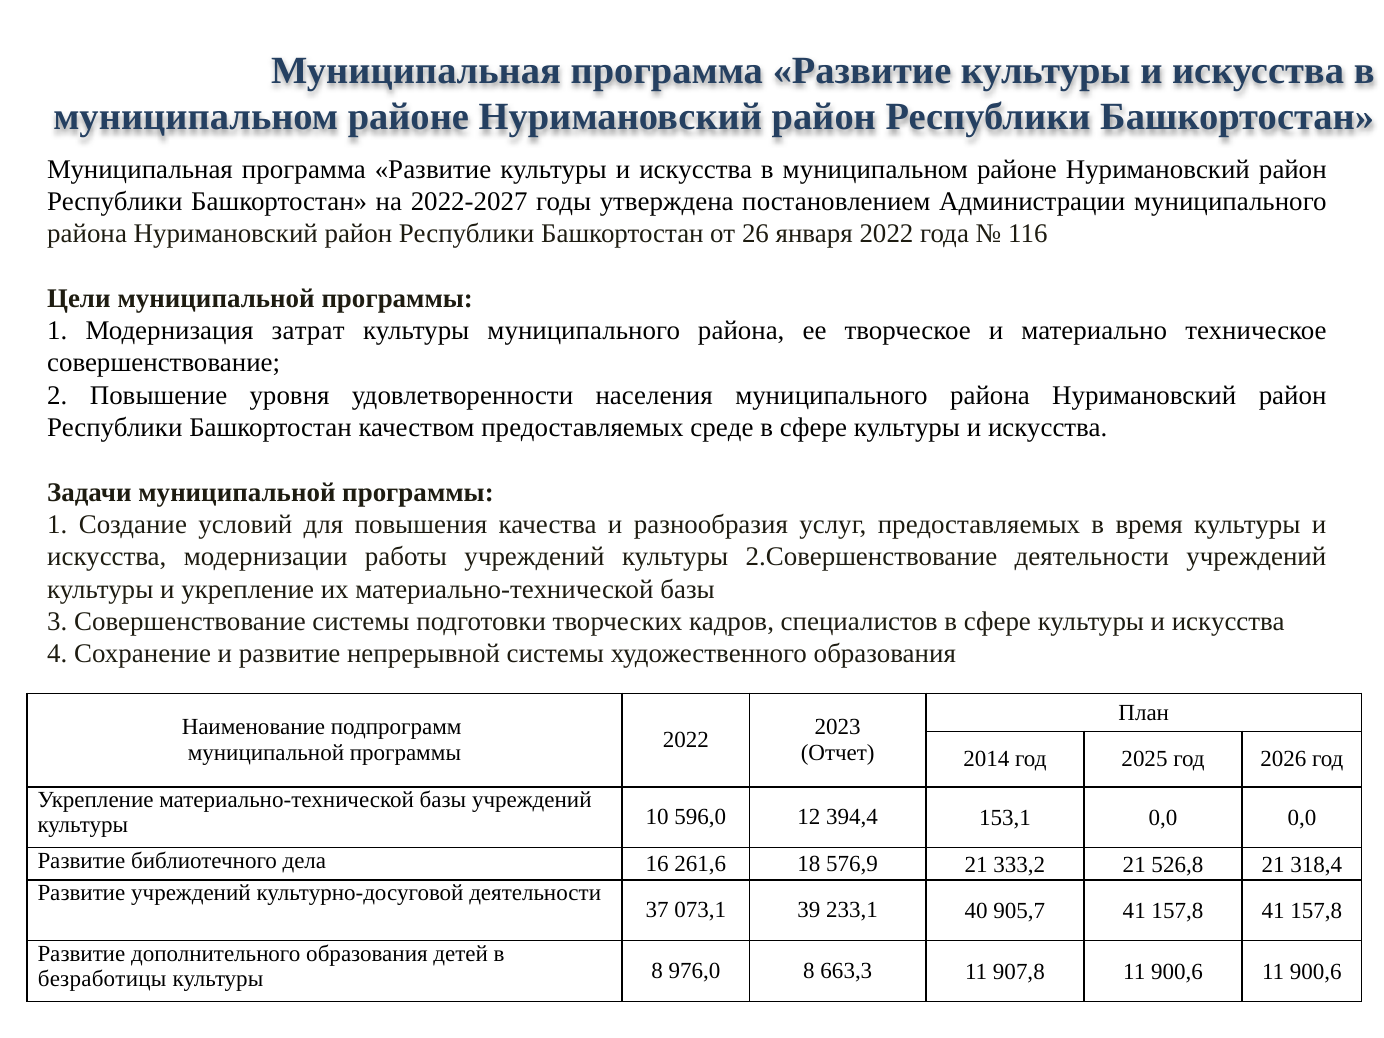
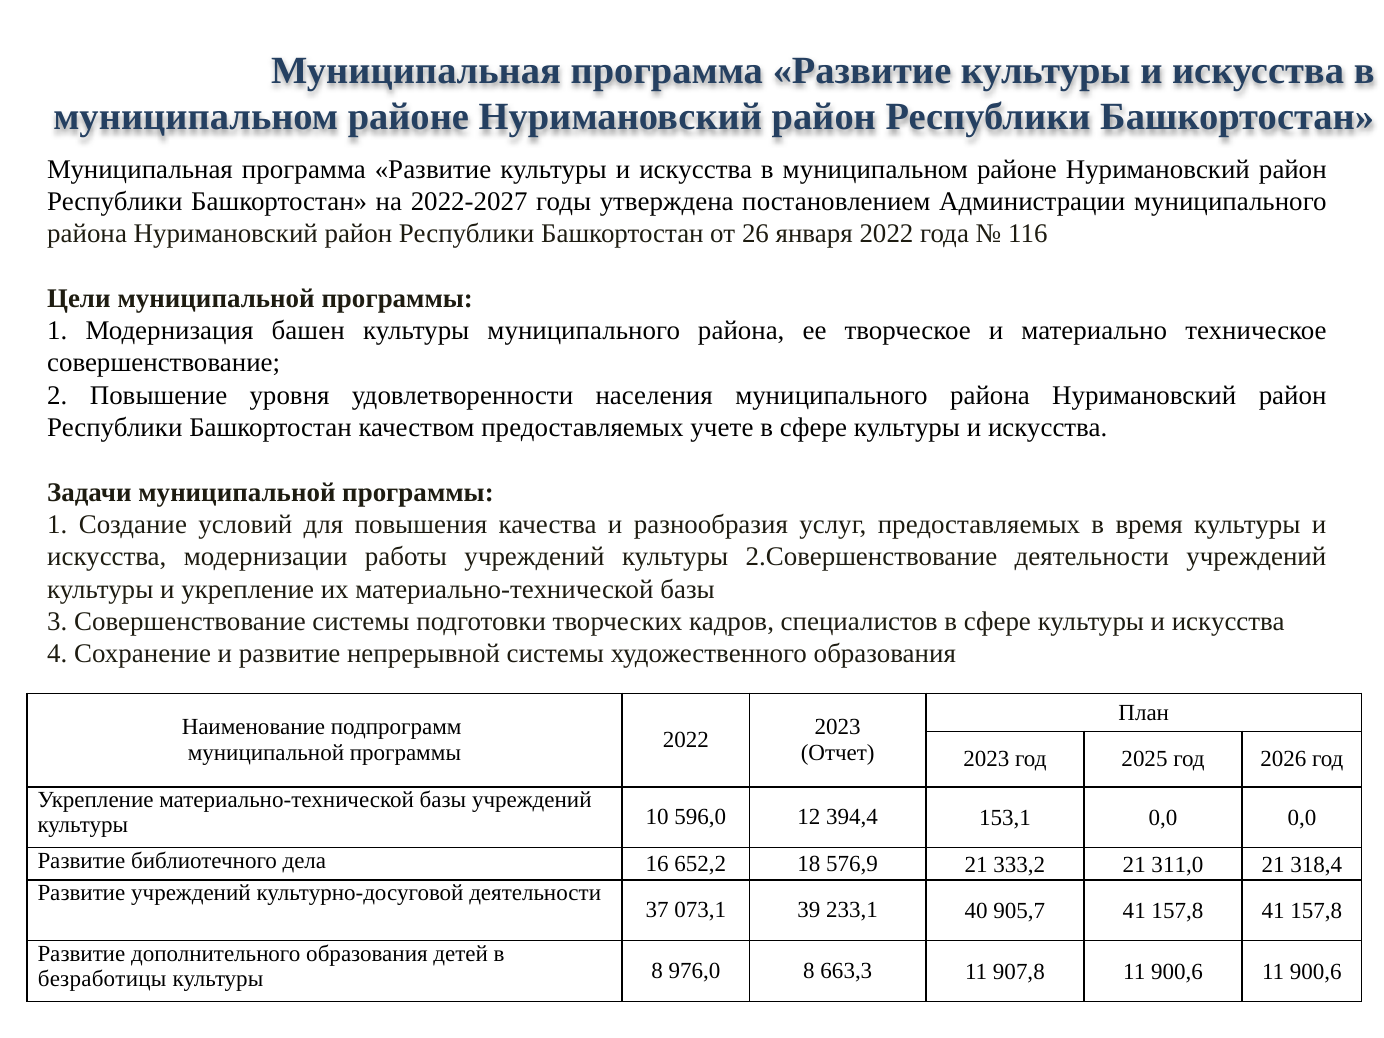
затрат: затрат -> башен (308, 331)
среде: среде -> учете (722, 428)
2014: 2014 -> 2023 (986, 759)
261,6: 261,6 -> 652,2 (700, 864)
526,8: 526,8 -> 311,0 (1177, 865)
